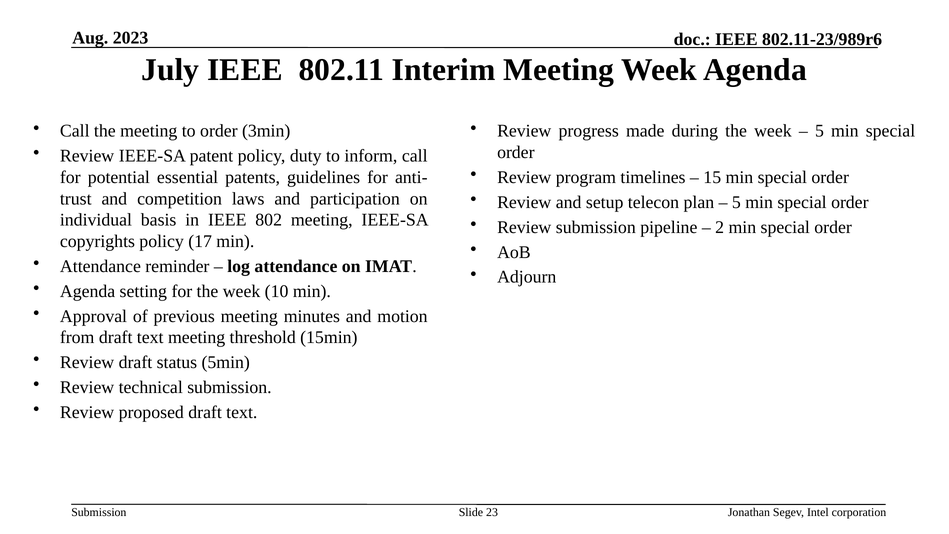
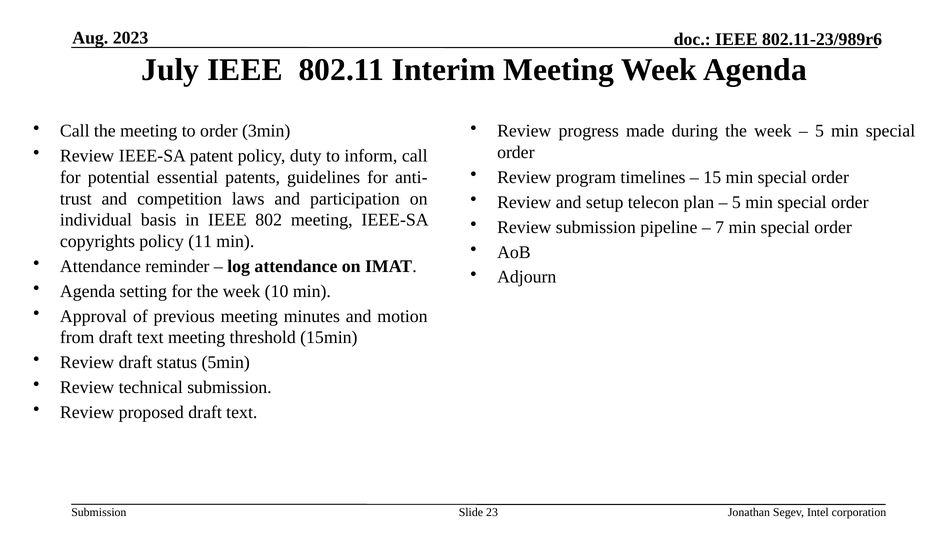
2: 2 -> 7 (720, 227)
17: 17 -> 11 (200, 241)
